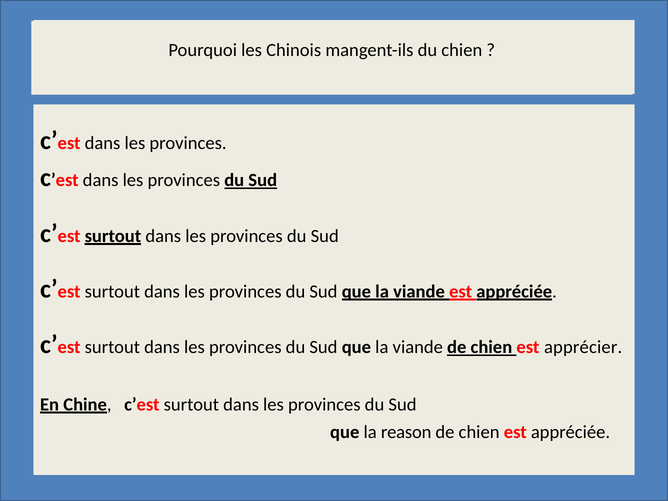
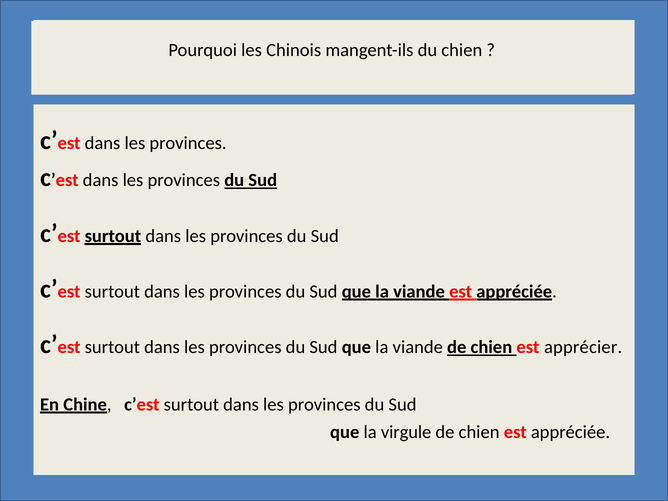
reason: reason -> virgule (406, 432)
